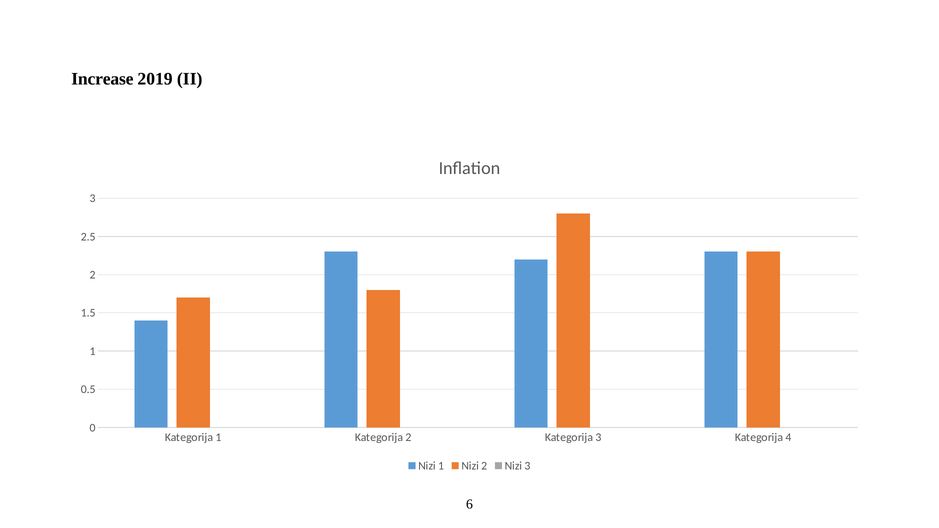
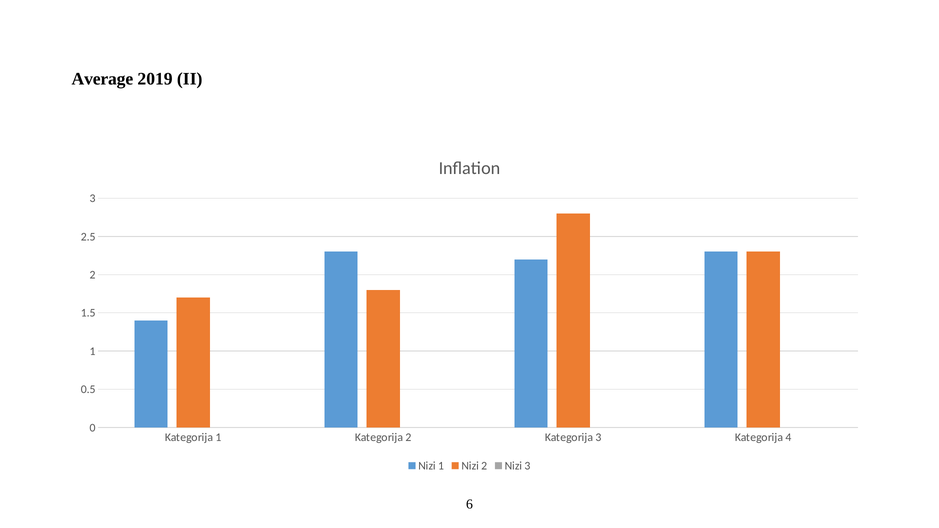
Increase: Increase -> Average (102, 79)
